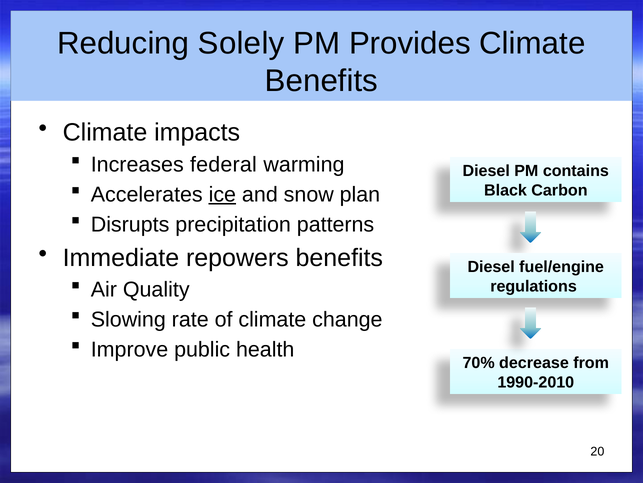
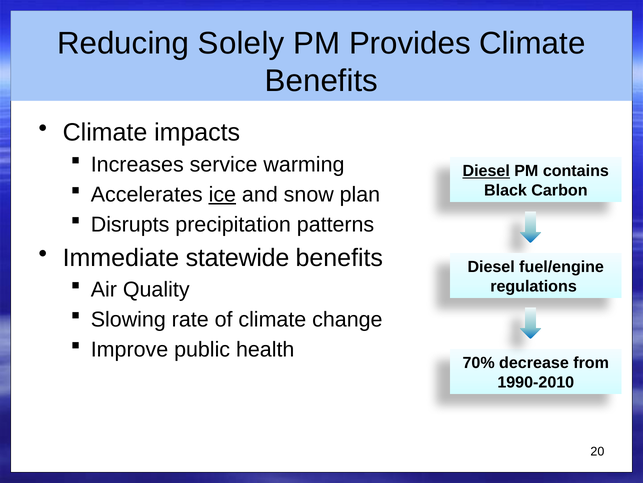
federal: federal -> service (224, 164)
Diesel underline: none -> present (486, 171)
repowers: repowers -> statewide (238, 257)
